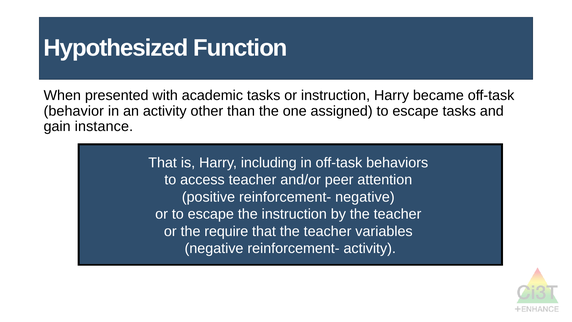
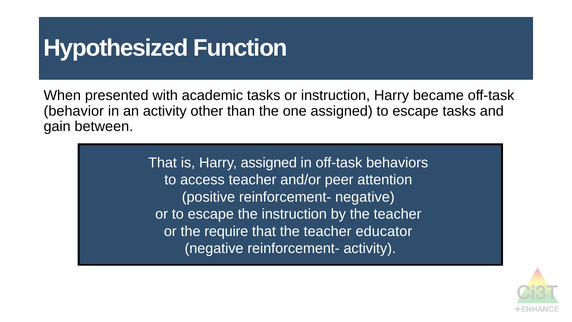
instance: instance -> between (104, 126)
Harry including: including -> assigned (269, 162)
variables: variables -> educator (384, 231)
